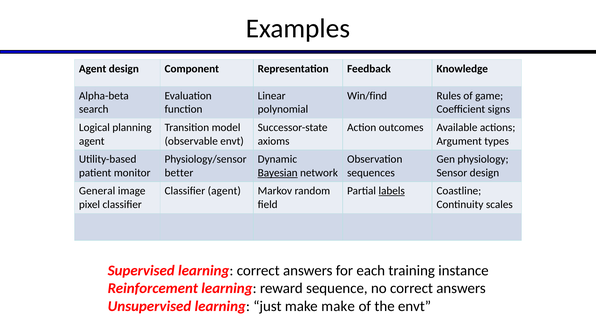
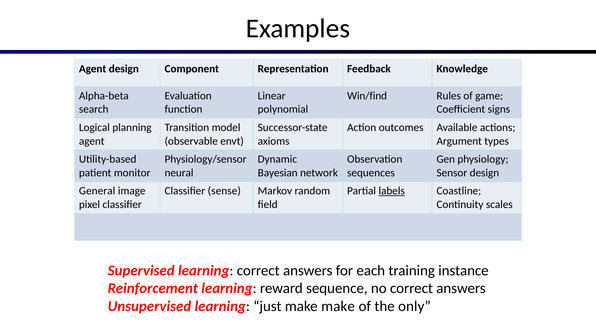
better: better -> neural (179, 173)
Bayesian underline: present -> none (278, 173)
Classifier agent: agent -> sense (224, 191)
the envt: envt -> only (414, 306)
